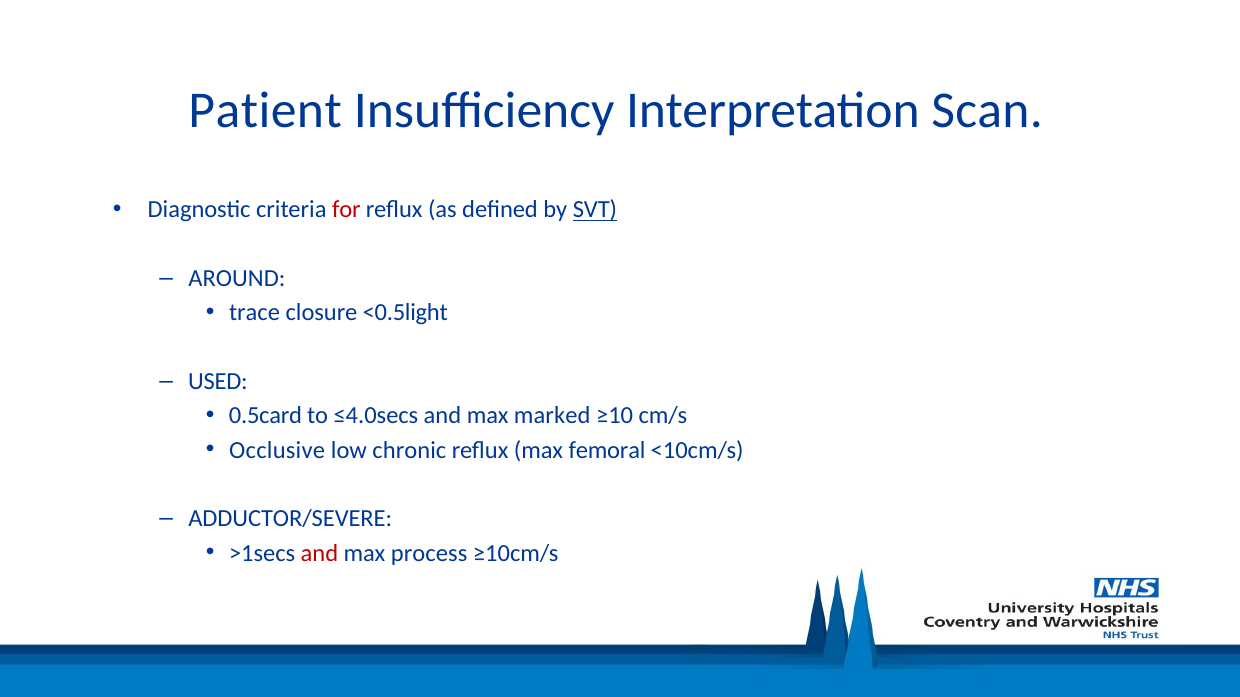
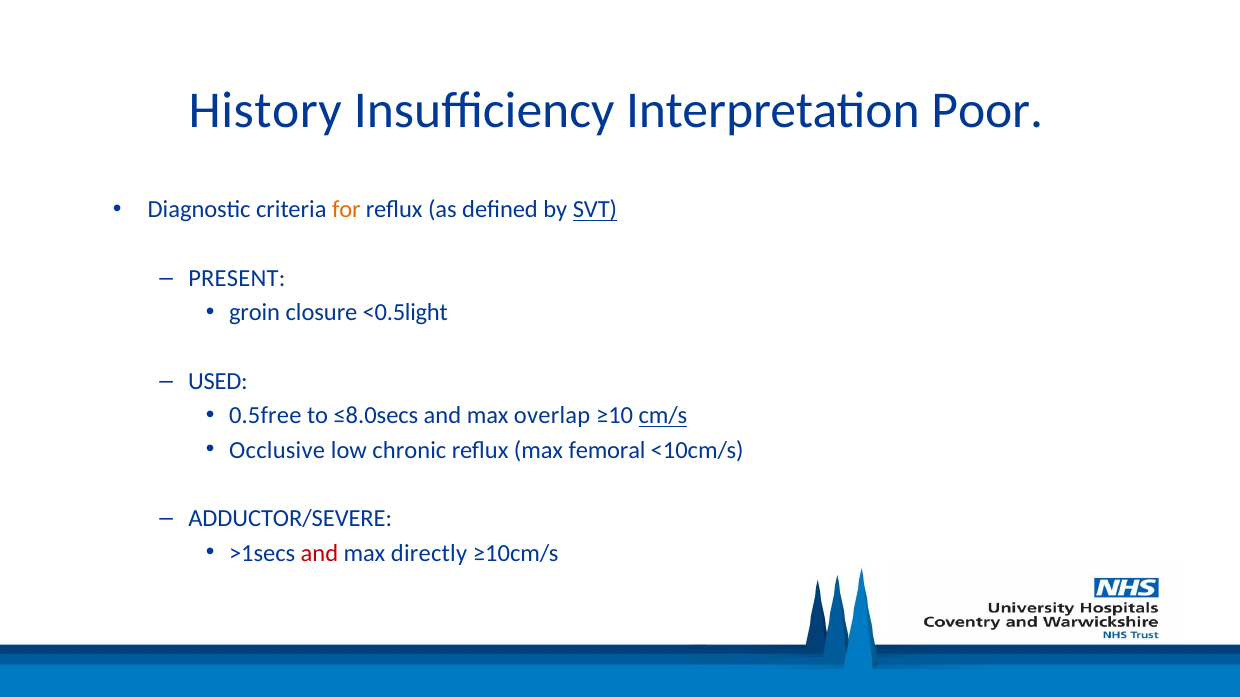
Patient: Patient -> History (265, 111)
Scan: Scan -> Poor (987, 111)
for colour: red -> orange (346, 210)
AROUND: AROUND -> PRESENT (237, 279)
trace: trace -> groin (255, 313)
0.5card: 0.5card -> 0.5free (265, 416)
≤4.0secs: ≤4.0secs -> ≤8.0secs (376, 416)
marked: marked -> overlap (552, 416)
cm/s underline: none -> present (663, 416)
process: process -> directly (429, 553)
